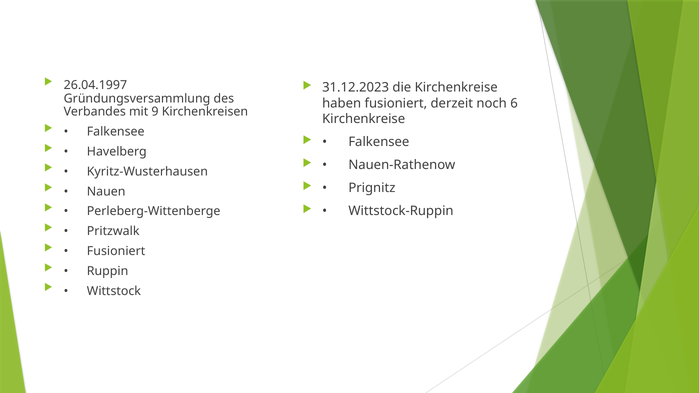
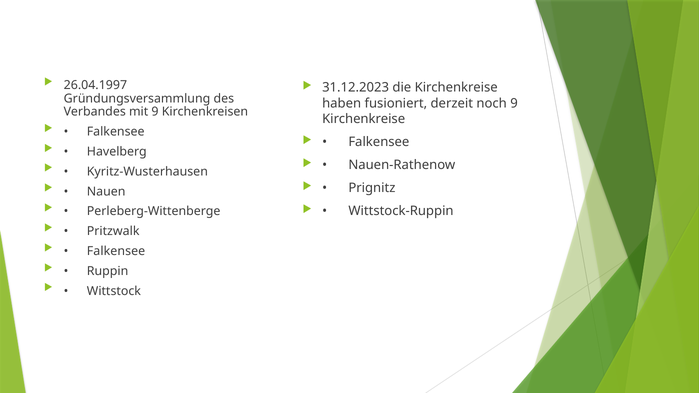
noch 6: 6 -> 9 (514, 103)
Fusioniert: Fusioniert -> Falkensee (116, 251)
